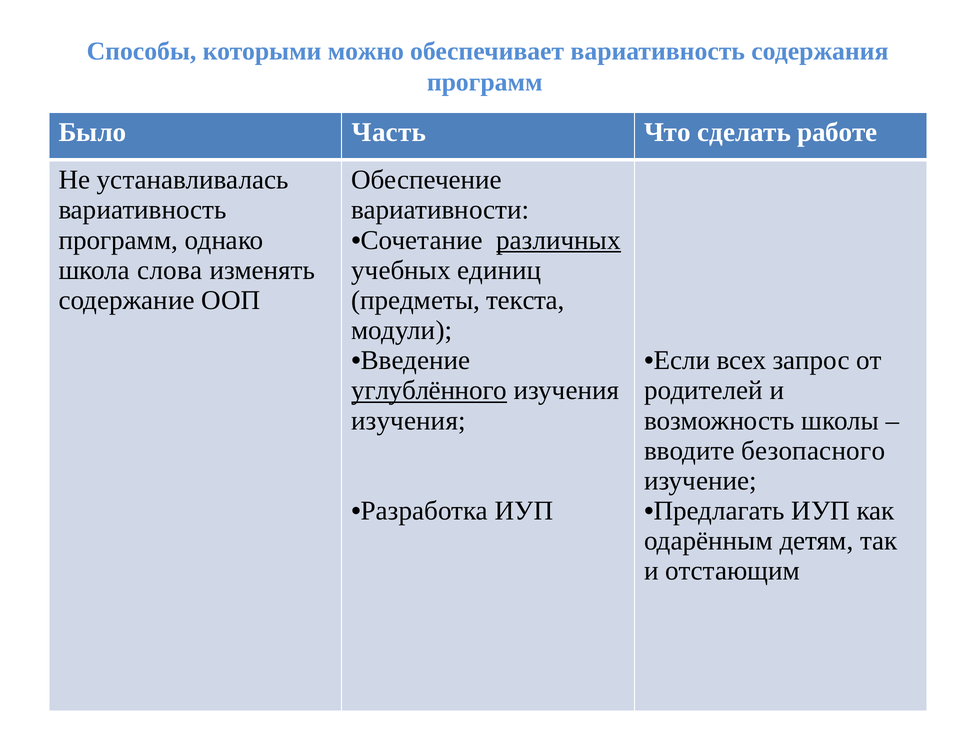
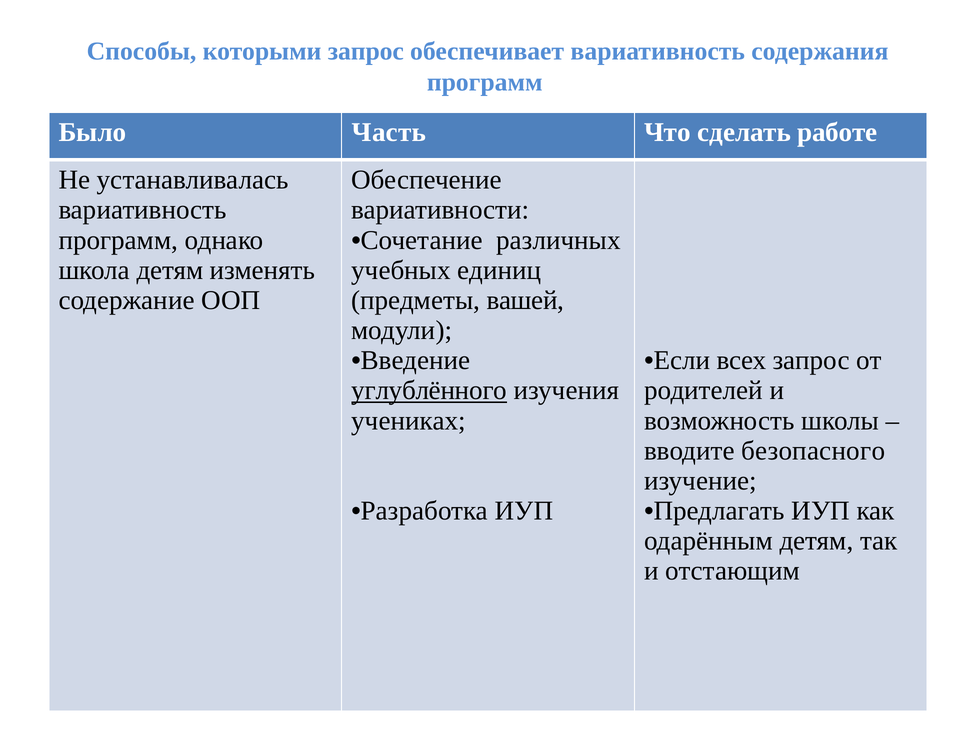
которыми можно: можно -> запрос (366, 51)
различных underline: present -> none (559, 240)
школа слова: слова -> детям (170, 270)
текста: текста -> вашей (525, 300)
изучения: изучения -> учениках (409, 421)
